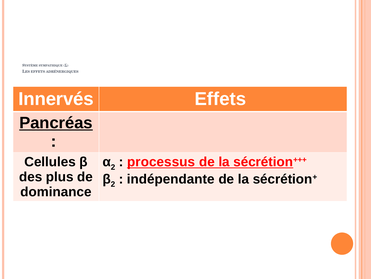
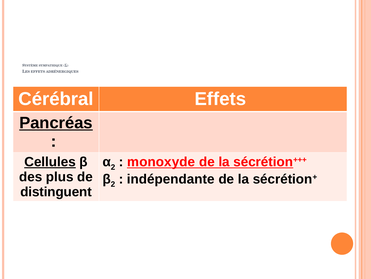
Innervés: Innervés -> Cérébral (56, 99)
Cellules underline: none -> present (50, 162)
processus: processus -> monoxyde (161, 162)
dominance: dominance -> distinguent (56, 191)
